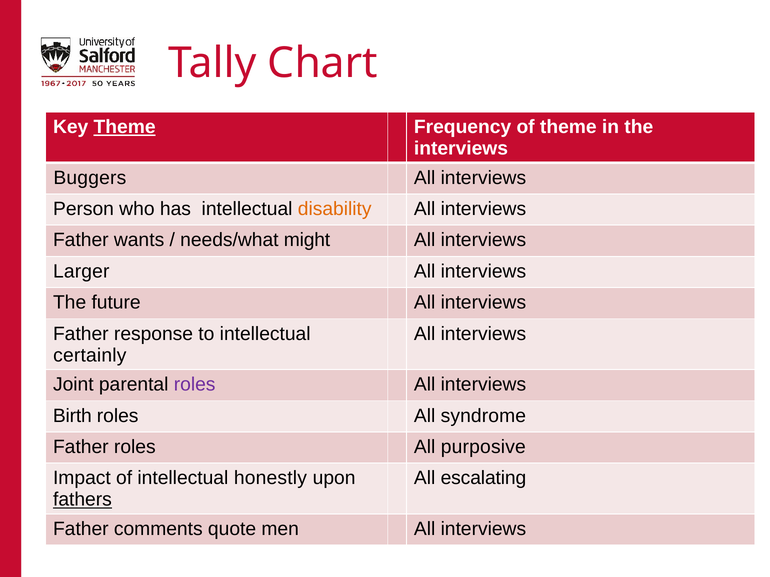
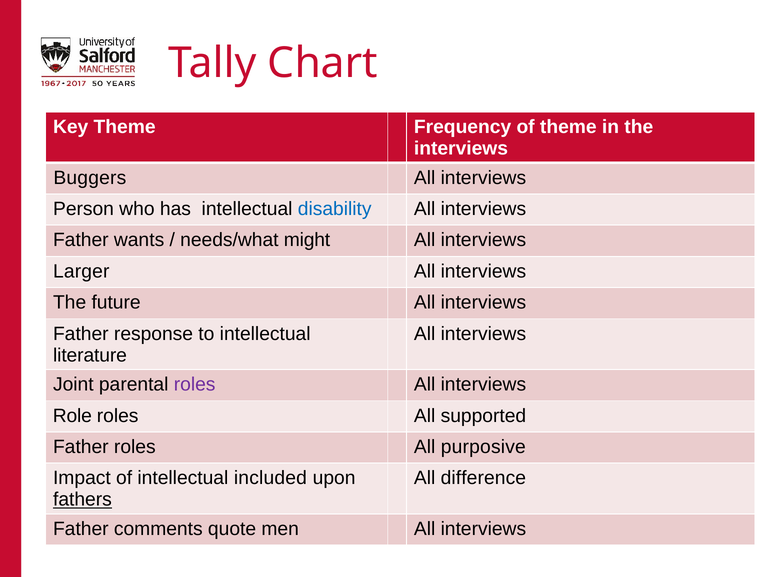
Theme underline: present -> none (125, 127)
disability colour: orange -> blue (335, 209)
certainly: certainly -> literature (90, 356)
Birth: Birth -> Role (72, 416)
syndrome: syndrome -> supported (483, 416)
honestly: honestly -> included (270, 479)
escalating: escalating -> difference (483, 479)
